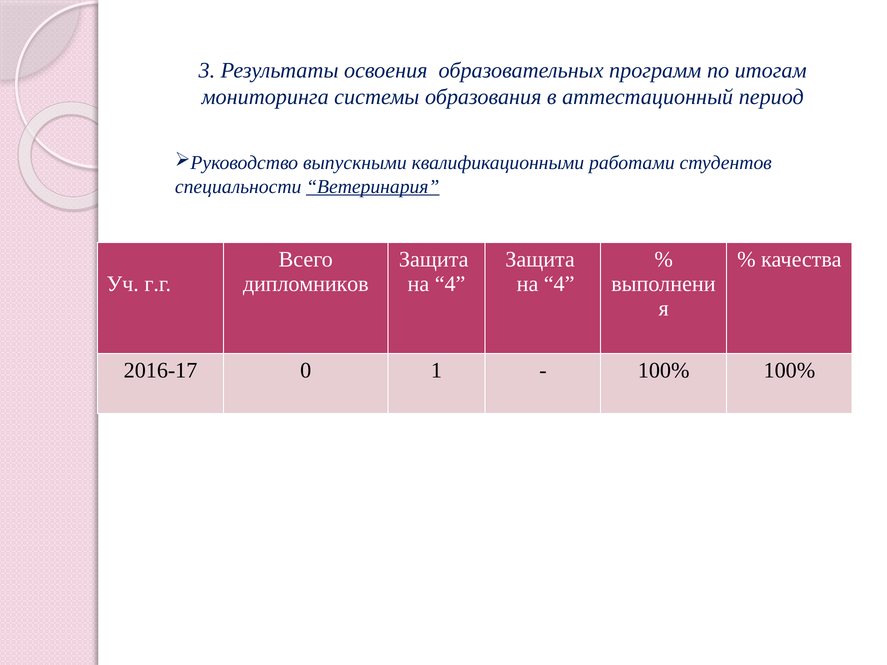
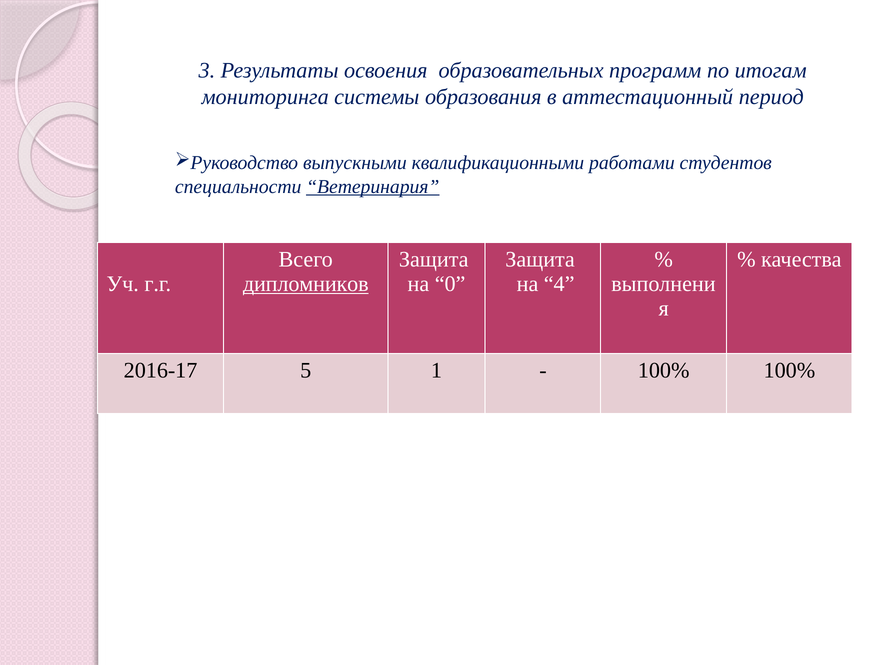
дипломников underline: none -> present (306, 284)
4: 4 -> 0 (450, 284)
0: 0 -> 5 (306, 371)
